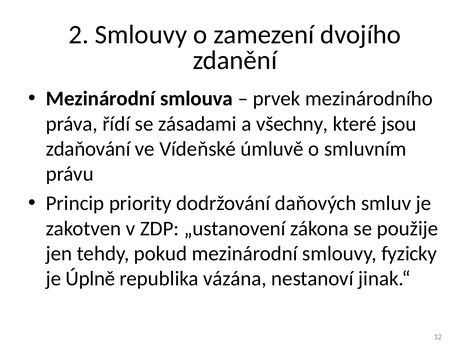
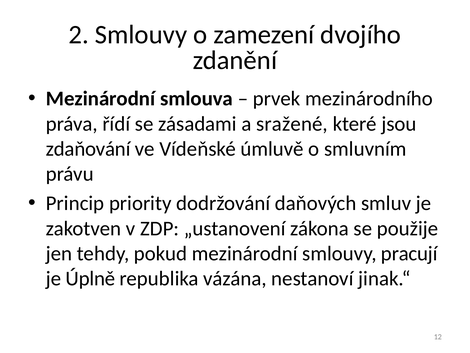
všechny: všechny -> sražené (292, 124)
fyzicky: fyzicky -> pracují (409, 253)
